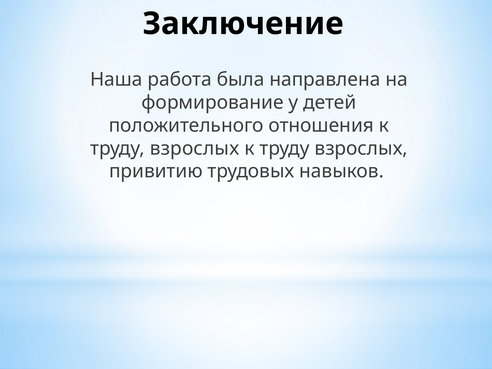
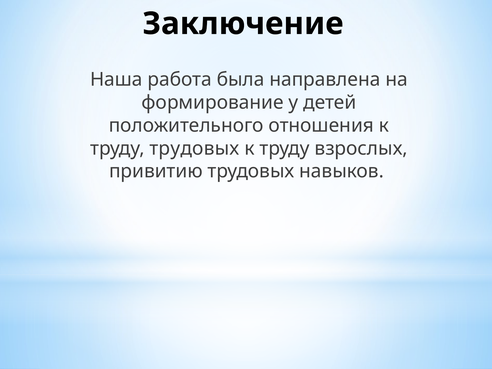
взрослых: взрослых -> трудовых (194, 148)
